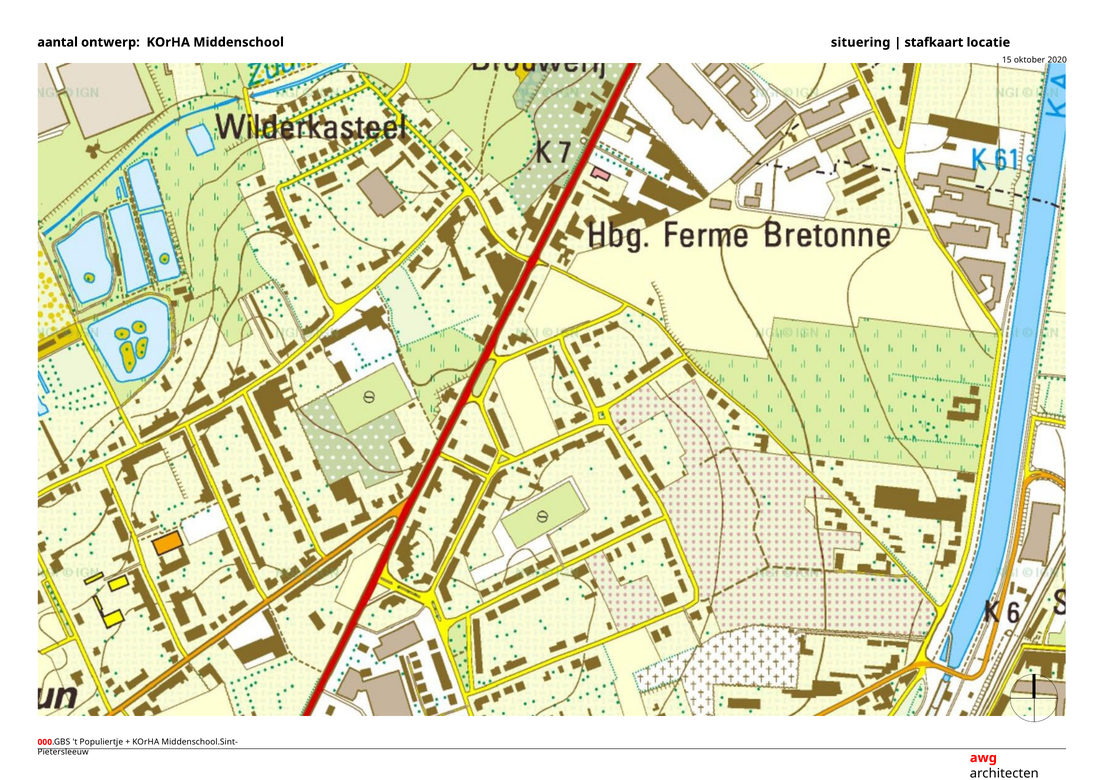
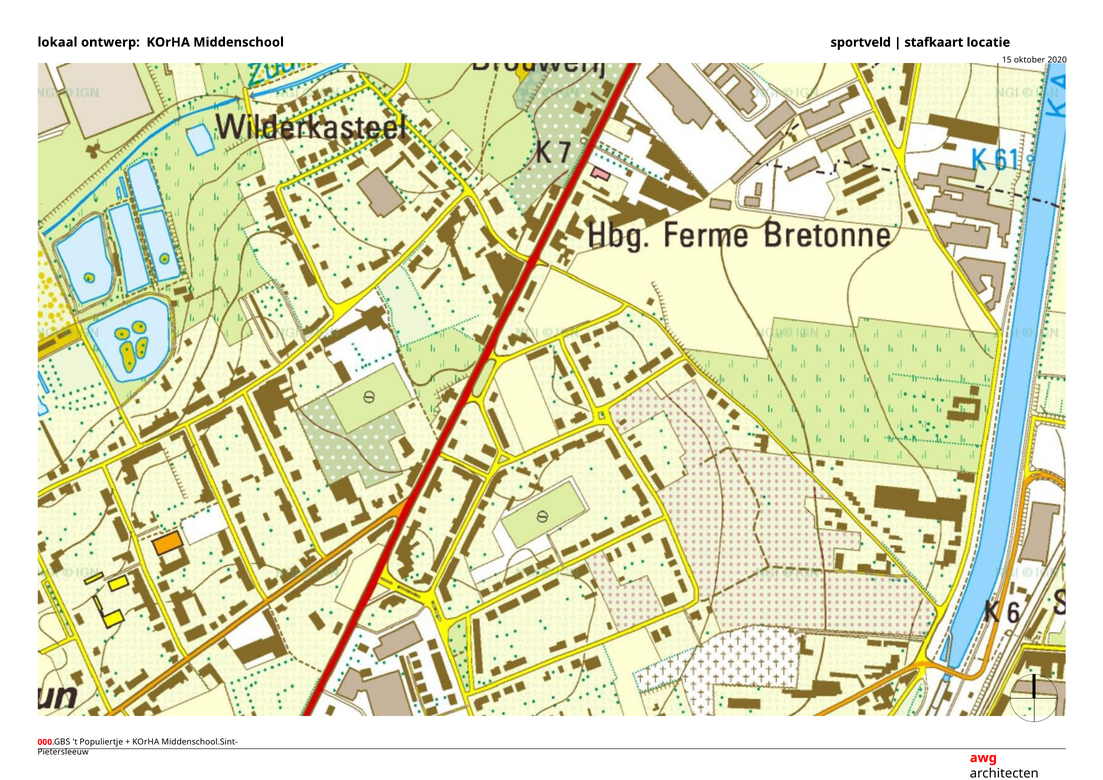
aantal: aantal -> lokaal (57, 42)
situering: situering -> sportveld (861, 42)
